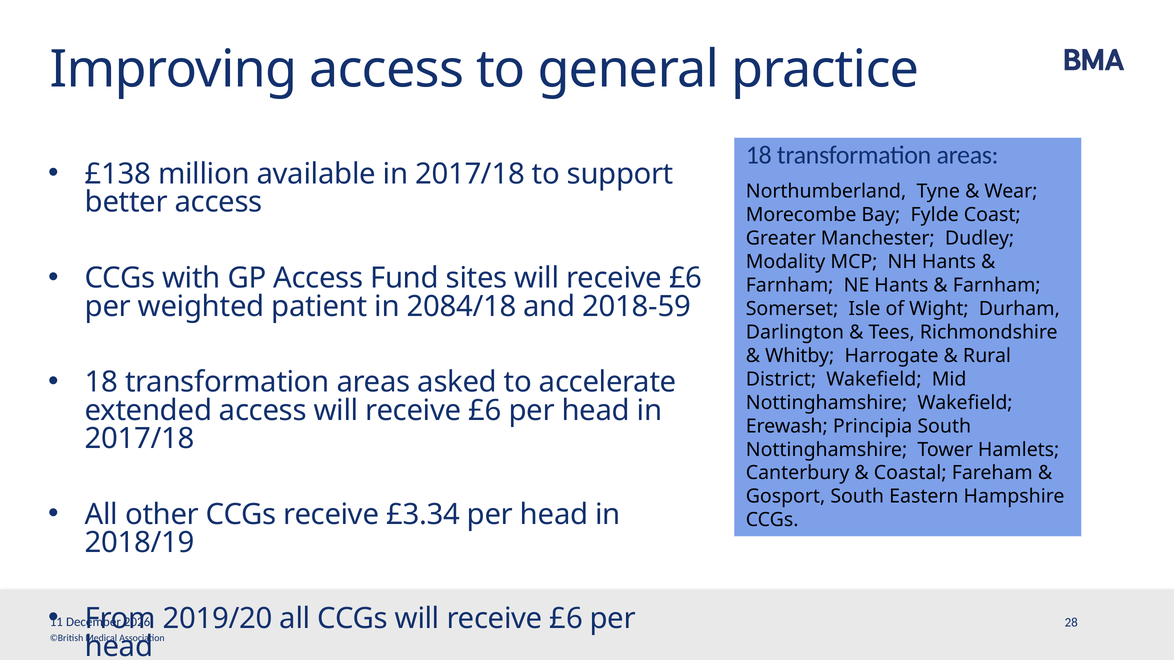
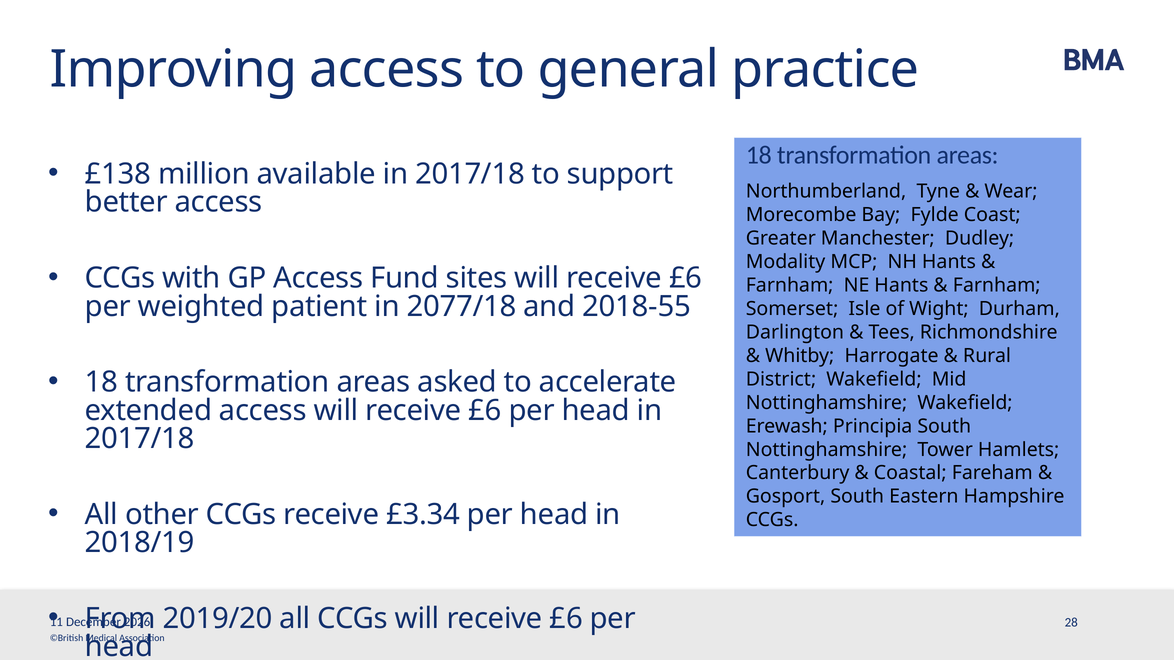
2084/18: 2084/18 -> 2077/18 (462, 307)
2018-59: 2018-59 -> 2018-55 (637, 307)
